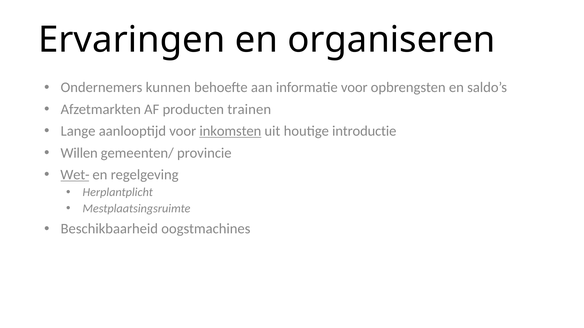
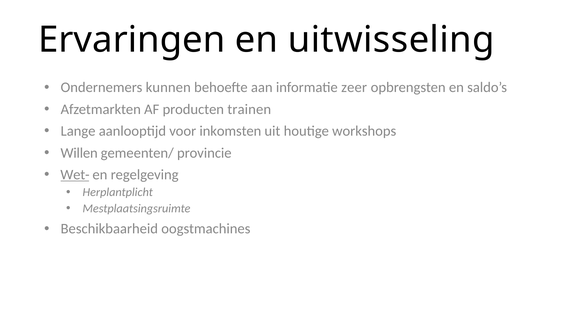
organiseren: organiseren -> uitwisseling (391, 40)
informatie voor: voor -> zeer (354, 88)
inkomsten underline: present -> none (230, 131)
introductie: introductie -> workshops (364, 131)
